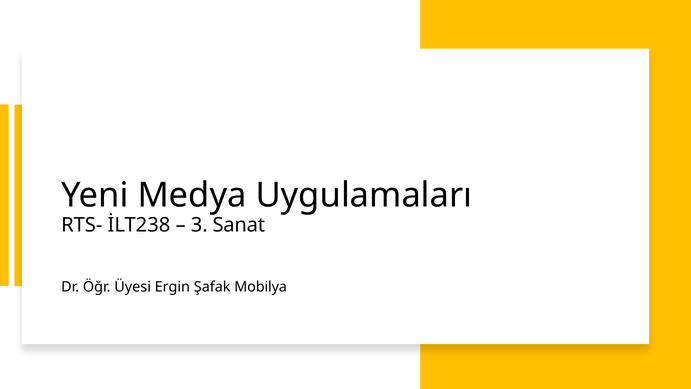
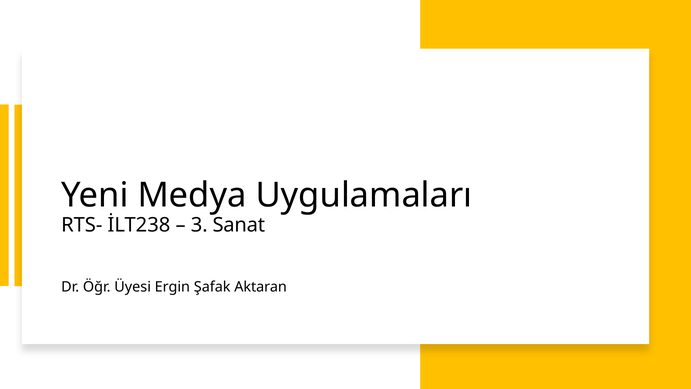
Mobilya: Mobilya -> Aktaran (261, 287)
